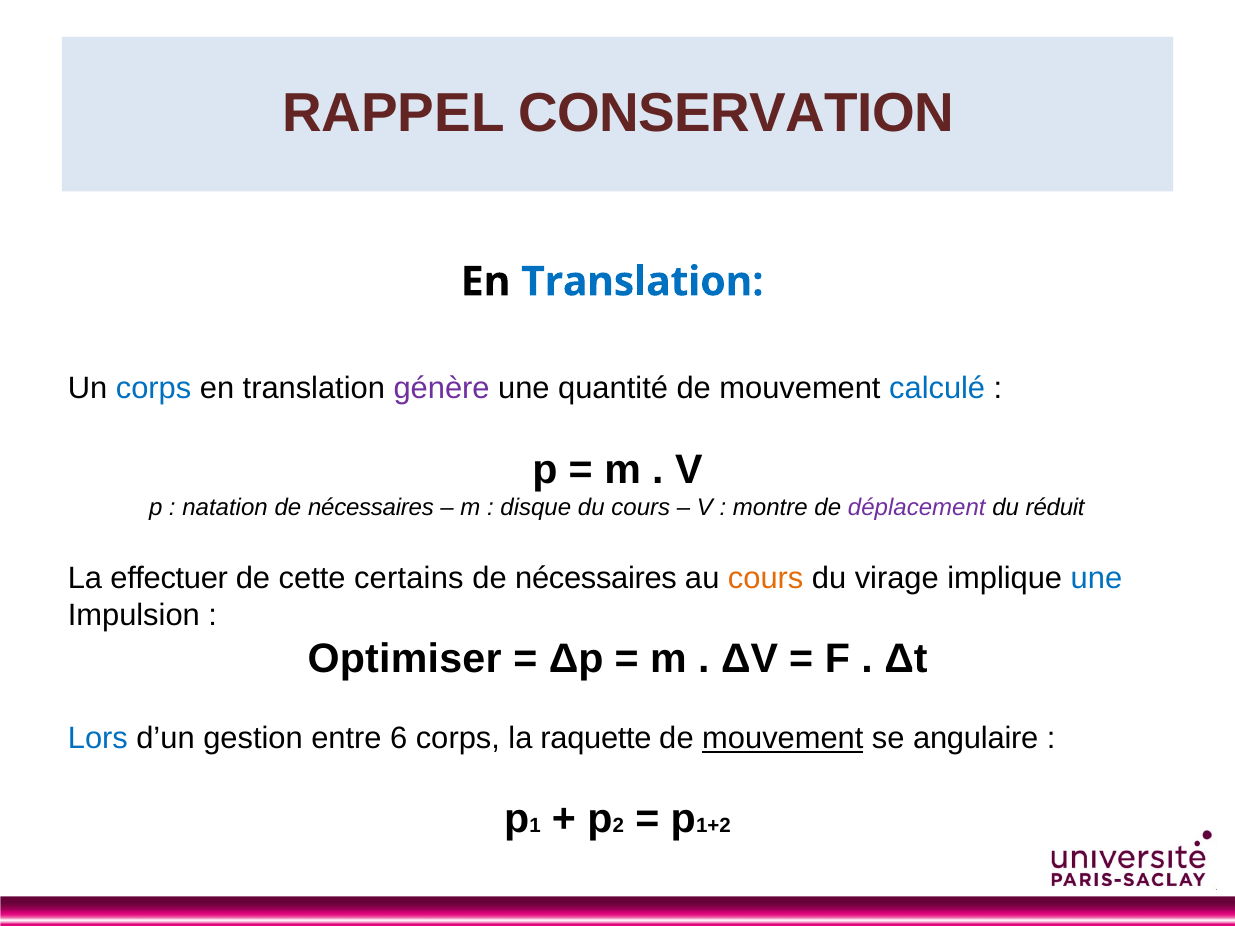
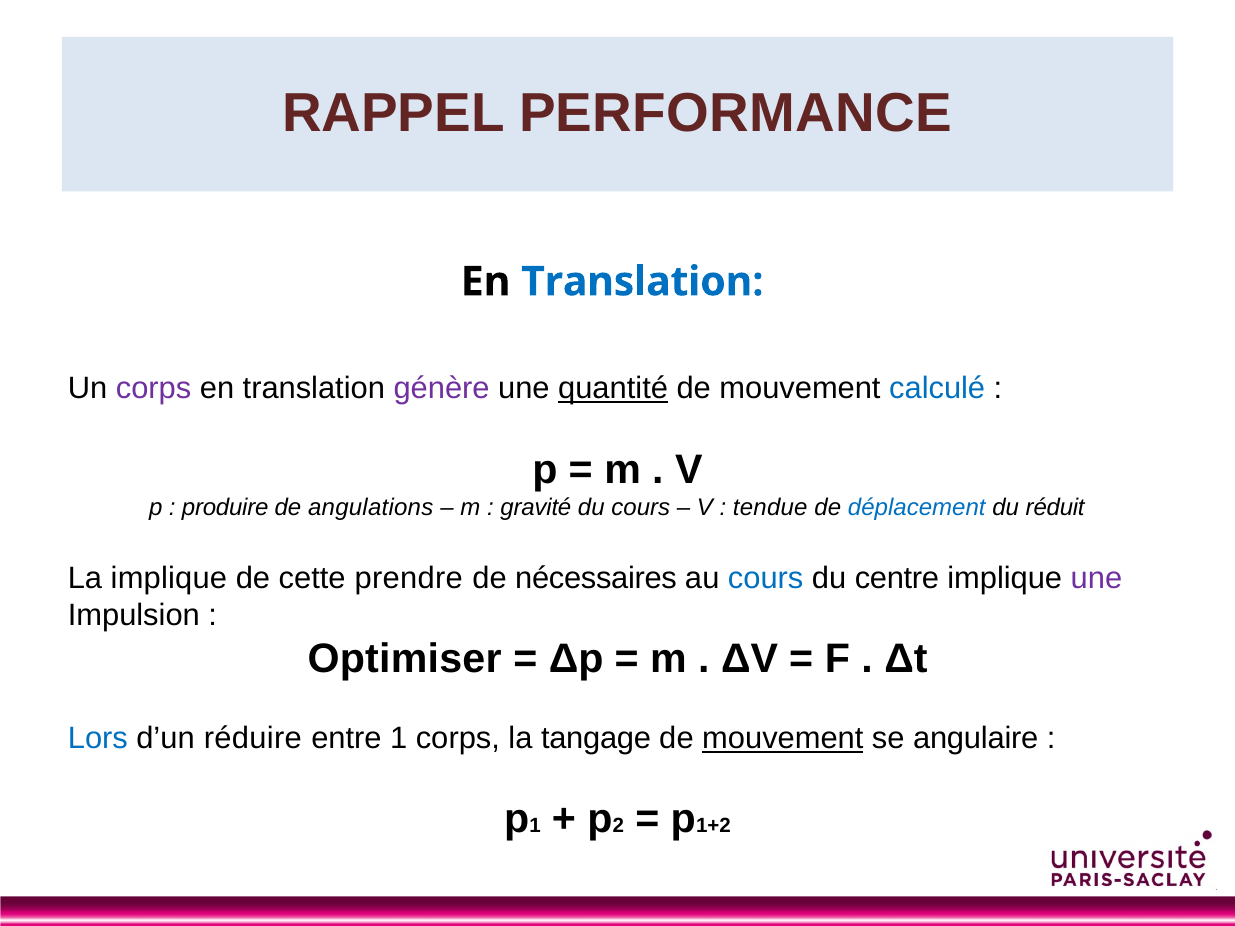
CONSERVATION: CONSERVATION -> PERFORMANCE (735, 114)
corps colour: blue -> purple (154, 389)
quantité underline: none -> present (613, 389)
natation: natation -> produire (225, 508)
nécessaires: nécessaires -> angulations (371, 508)
disque: disque -> gravité (536, 508)
montre: montre -> tendue (770, 508)
déplacement colour: purple -> blue (917, 508)
La effectuer: effectuer -> implique (169, 578)
certains: certains -> prendre (409, 578)
cours colour: orange -> blue (766, 578)
virage: virage -> centre (897, 578)
une colour: blue -> purple (1096, 578)
gestion: gestion -> réduire (253, 739)
entre 6: 6 -> 1 (399, 739)
raquette: raquette -> tangage (596, 739)
